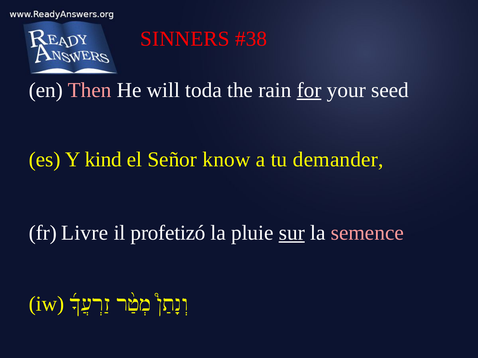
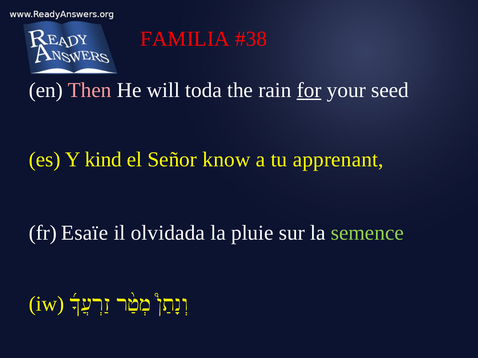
SINNERS: SINNERS -> FAMILIA (185, 39)
demander: demander -> apprenant (338, 160)
Livre: Livre -> Esaïe (85, 233)
profetizó: profetizó -> olvidada (168, 233)
sur underline: present -> none (292, 233)
semence colour: pink -> light green (367, 233)
